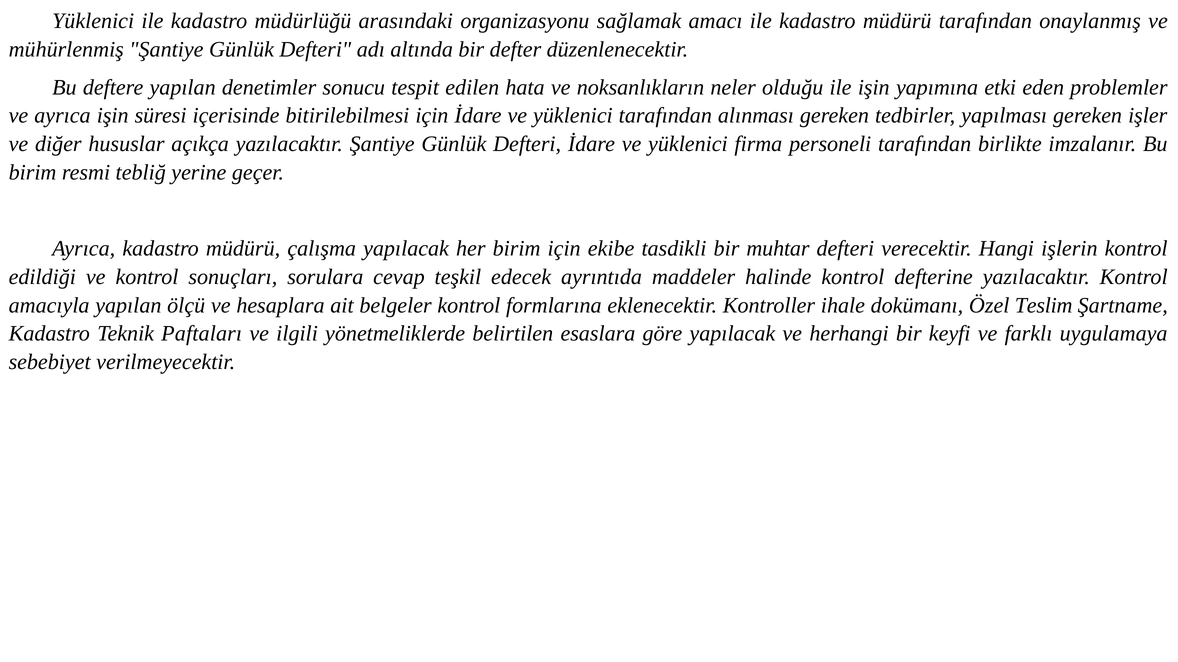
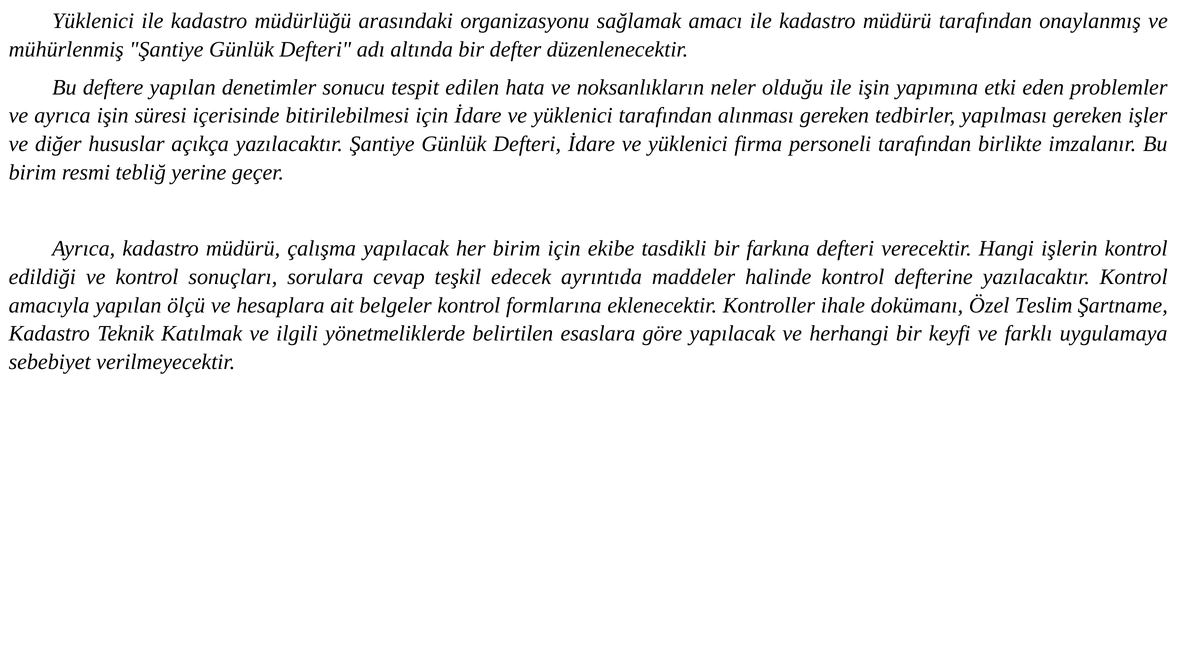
muhtar: muhtar -> farkına (778, 249)
Paftaları: Paftaları -> Katılmak (202, 334)
